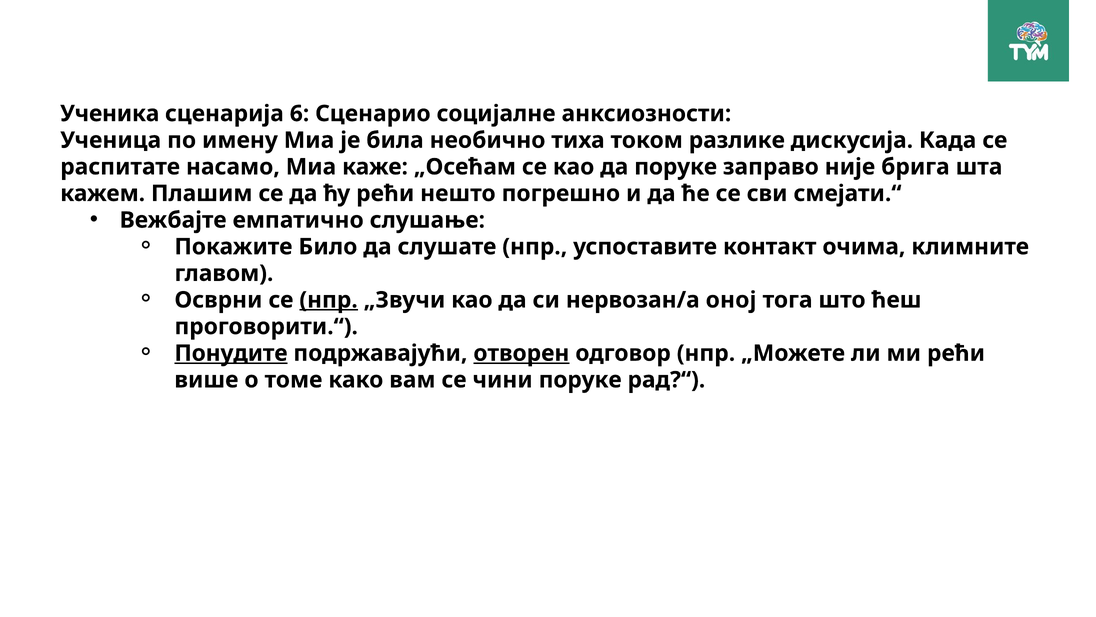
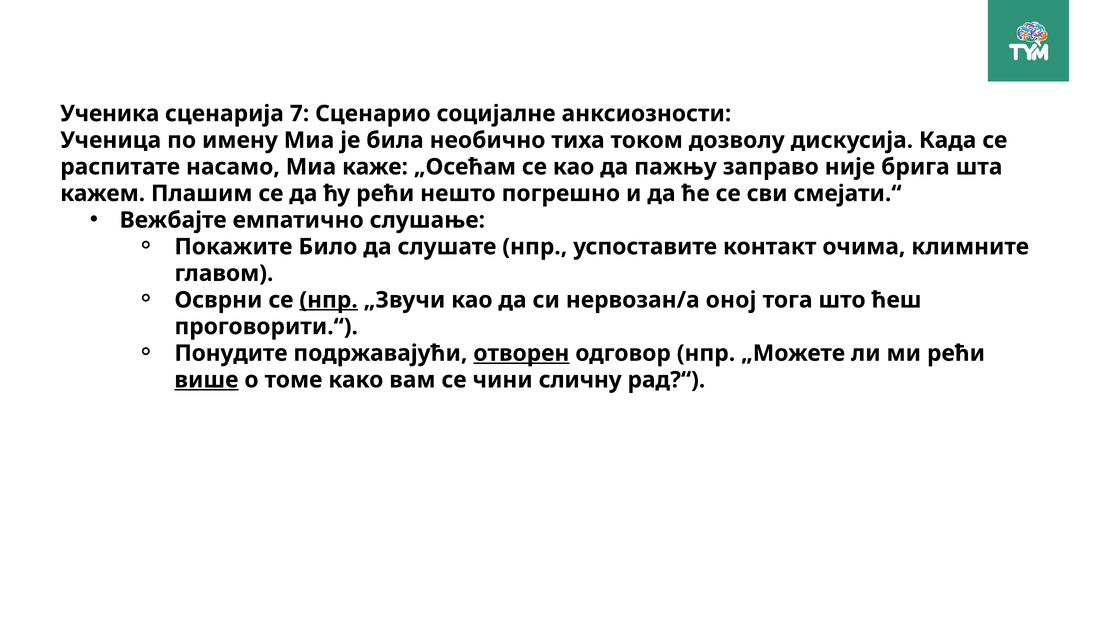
6: 6 -> 7 (300, 114)
разлике: разлике -> дозволу (737, 140)
да поруке: поруке -> пажњу (676, 167)
Понудите underline: present -> none (231, 353)
више underline: none -> present (206, 380)
чини поруке: поруке -> сличну (580, 380)
